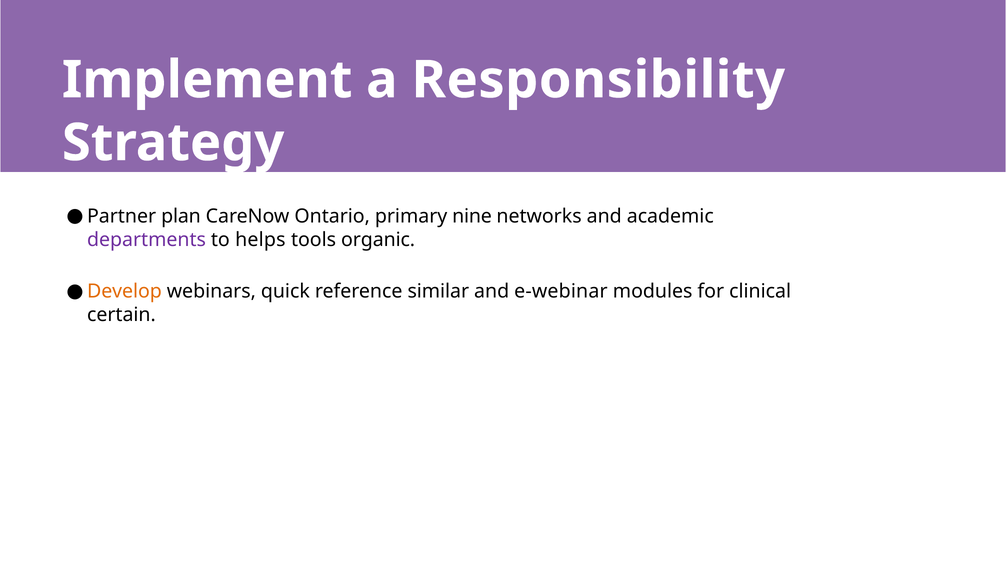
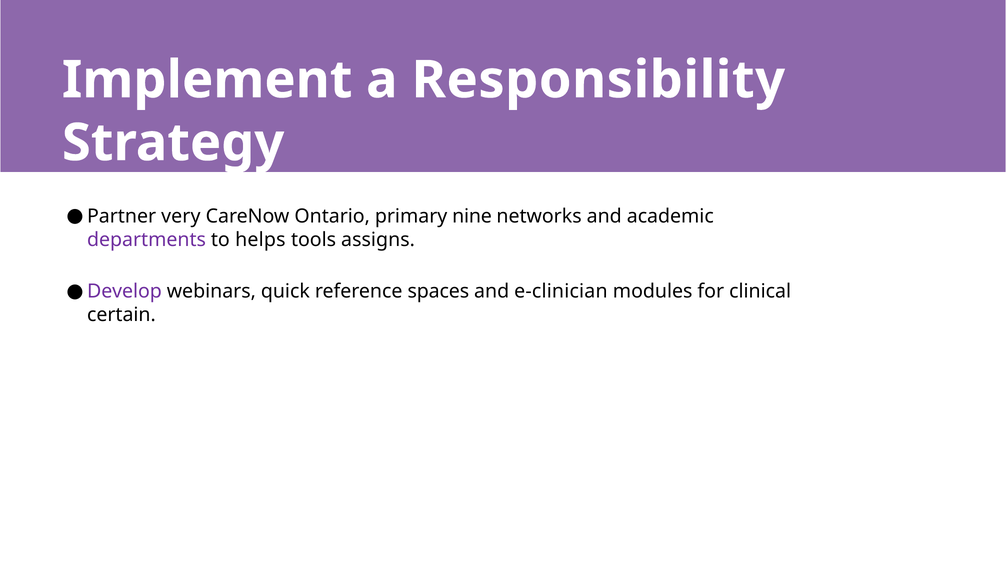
plan: plan -> very (181, 216)
organic: organic -> assigns (378, 240)
Develop colour: orange -> purple (124, 291)
similar: similar -> spaces (438, 291)
e-webinar: e-webinar -> e-clinician (561, 291)
